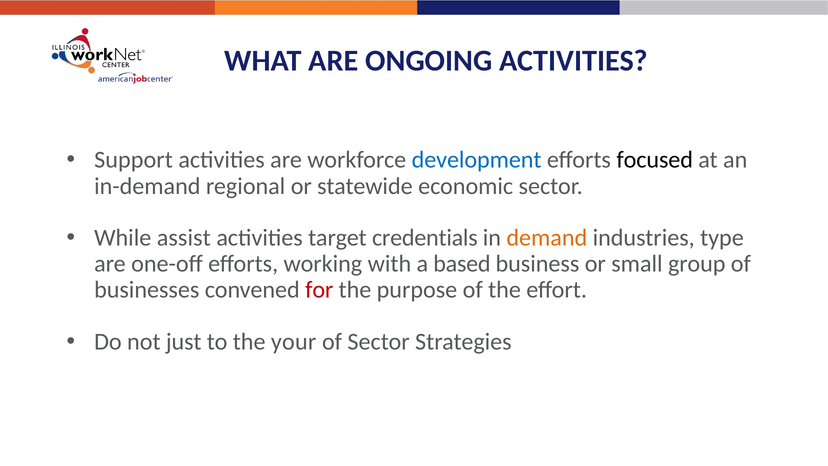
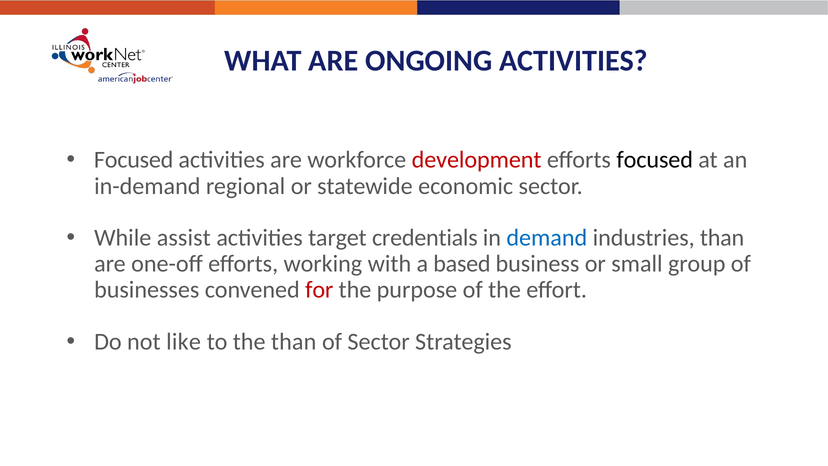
Support: Support -> Focused (134, 160)
development colour: blue -> red (477, 160)
demand colour: orange -> blue (547, 238)
industries type: type -> than (722, 238)
just: just -> like (184, 342)
the your: your -> than (294, 342)
